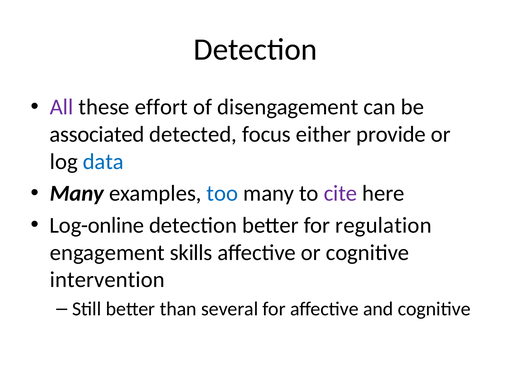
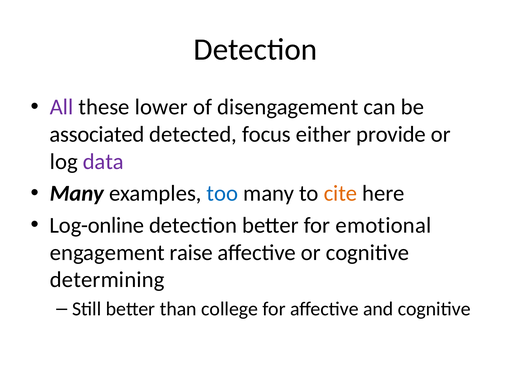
effort: effort -> lower (161, 107)
data colour: blue -> purple (103, 162)
cite colour: purple -> orange (340, 194)
regulation: regulation -> emotional (383, 225)
skills: skills -> raise (191, 253)
intervention: intervention -> determining (107, 280)
several: several -> college (230, 309)
